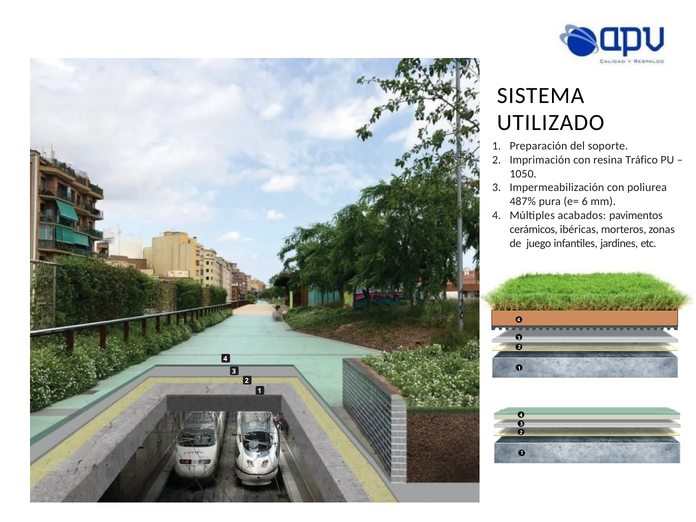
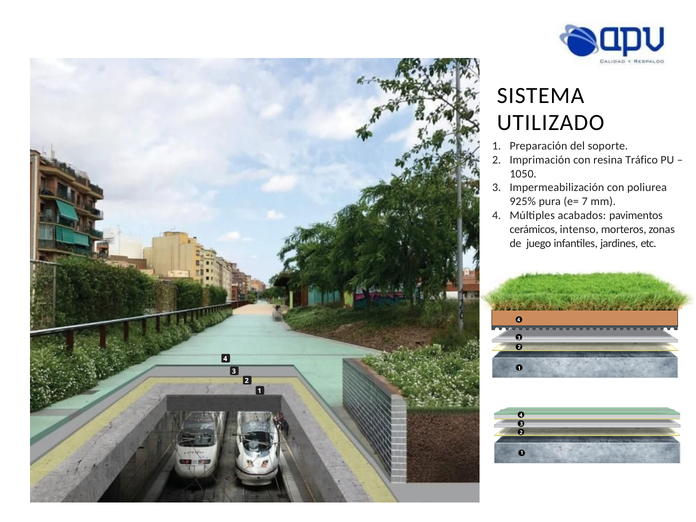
487%: 487% -> 925% (523, 202)
6: 6 -> 7 (585, 202)
ibéricas: ibéricas -> intenso (579, 229)
